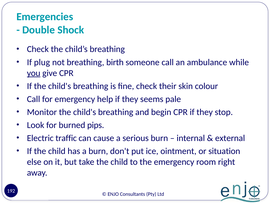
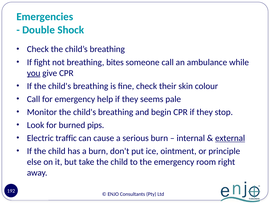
plug: plug -> fight (42, 62)
birth: birth -> bites (115, 62)
external underline: none -> present (230, 138)
situation: situation -> principle (224, 151)
